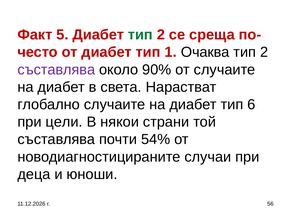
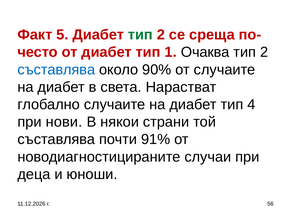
съставлява colour: purple -> blue (56, 70)
6: 6 -> 4 (251, 105)
цели: цели -> нови (64, 122)
54%: 54% -> 91% (156, 140)
